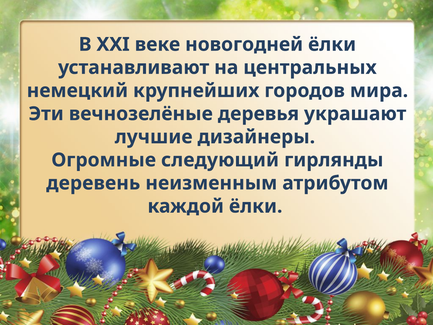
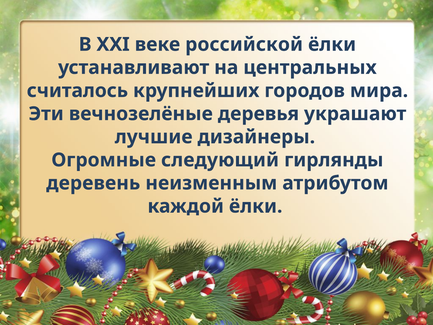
новогодней: новогодней -> российской (244, 44)
немецкий: немецкий -> считалось (77, 91)
